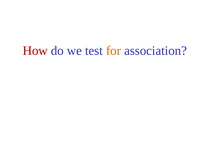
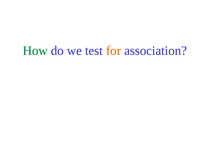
How colour: red -> green (35, 50)
